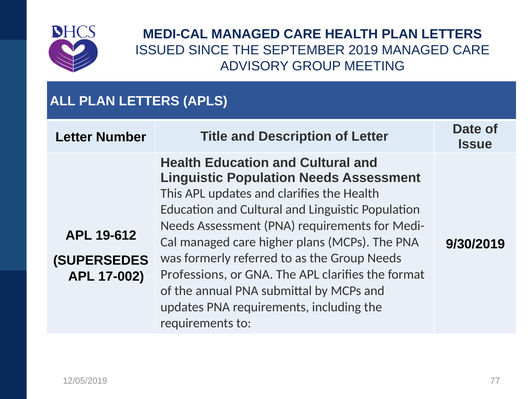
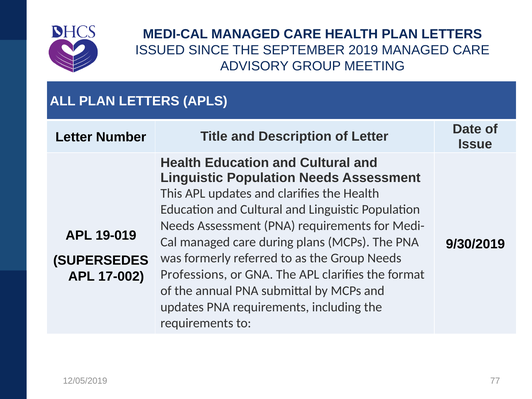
19-612: 19-612 -> 19-019 (116, 235)
higher: higher -> during (276, 242)
